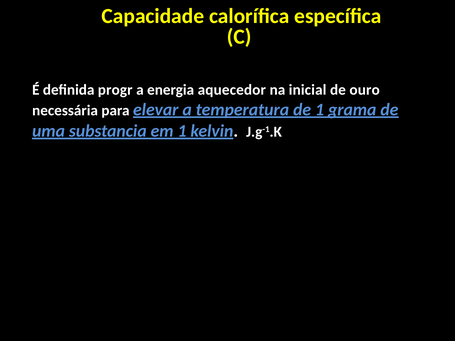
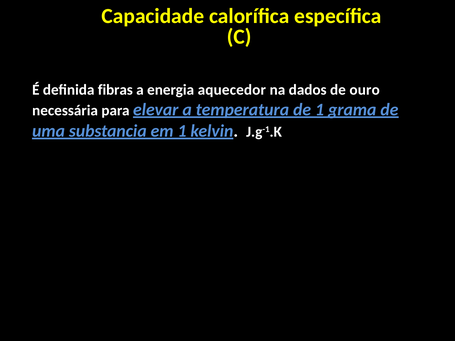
progr: progr -> fibras (115, 90)
inicial: inicial -> dados (308, 90)
